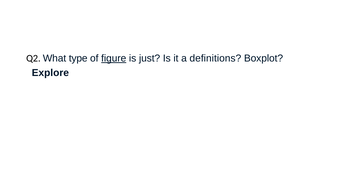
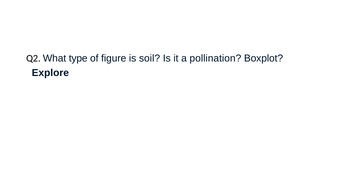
figure underline: present -> none (114, 58)
just: just -> soil (150, 58)
definitions: definitions -> pollination (215, 58)
